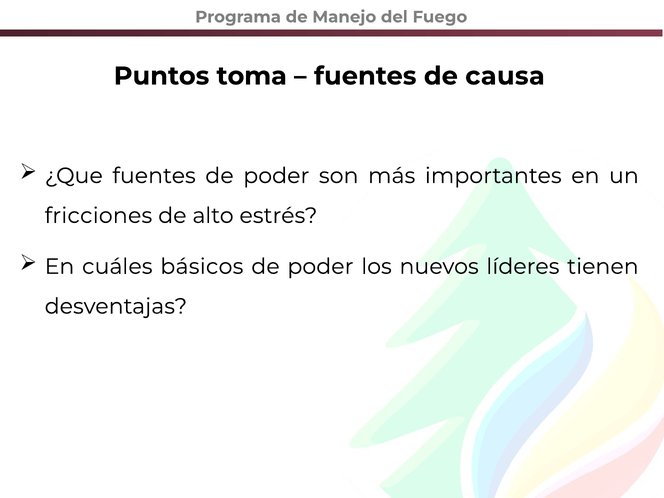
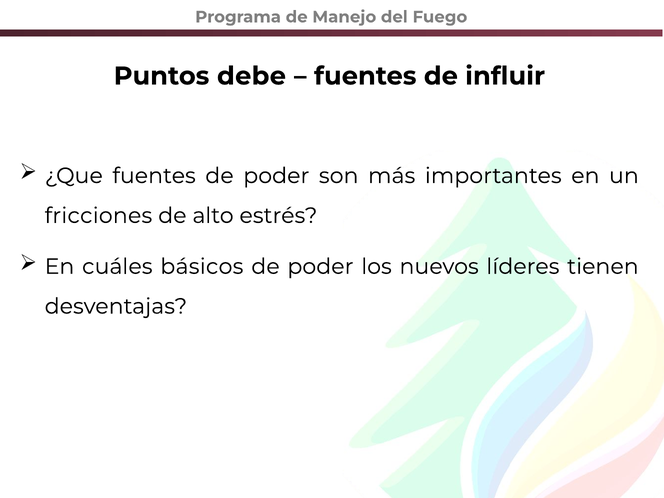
toma: toma -> debe (251, 76)
causa: causa -> influir (505, 76)
